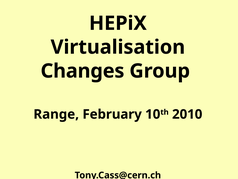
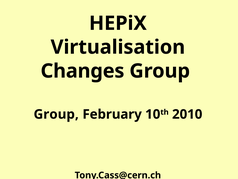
Range: Range -> Group (56, 114)
